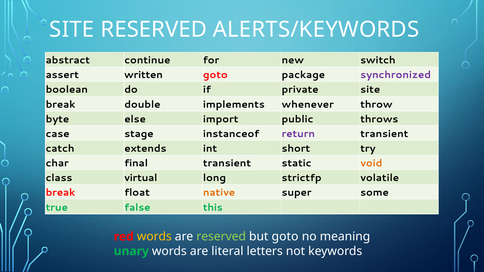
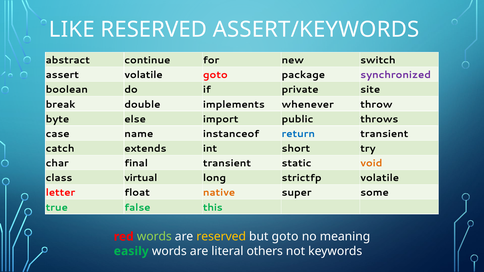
SITE: SITE -> LIKE (72, 29)
ALERTS/KEYWORDS: ALERTS/KEYWORDS -> ASSERT/KEYWORDS (316, 29)
assert written: written -> volatile (143, 75)
stage: stage -> name (139, 134)
return colour: purple -> blue (298, 134)
break: break -> letter (60, 193)
words colour: yellow -> light green (154, 237)
reserved colour: light green -> yellow (221, 237)
unary: unary -> easily (131, 251)
letters: letters -> others (265, 251)
